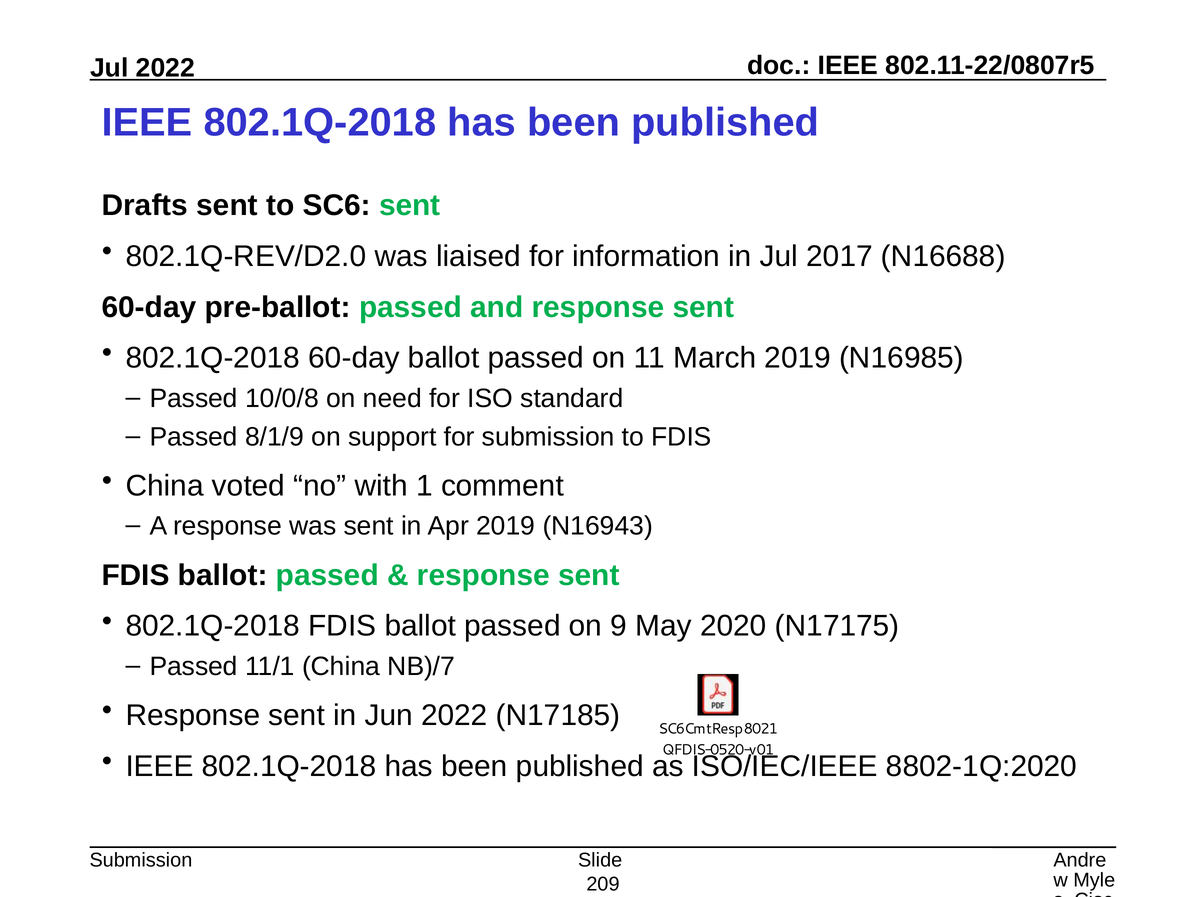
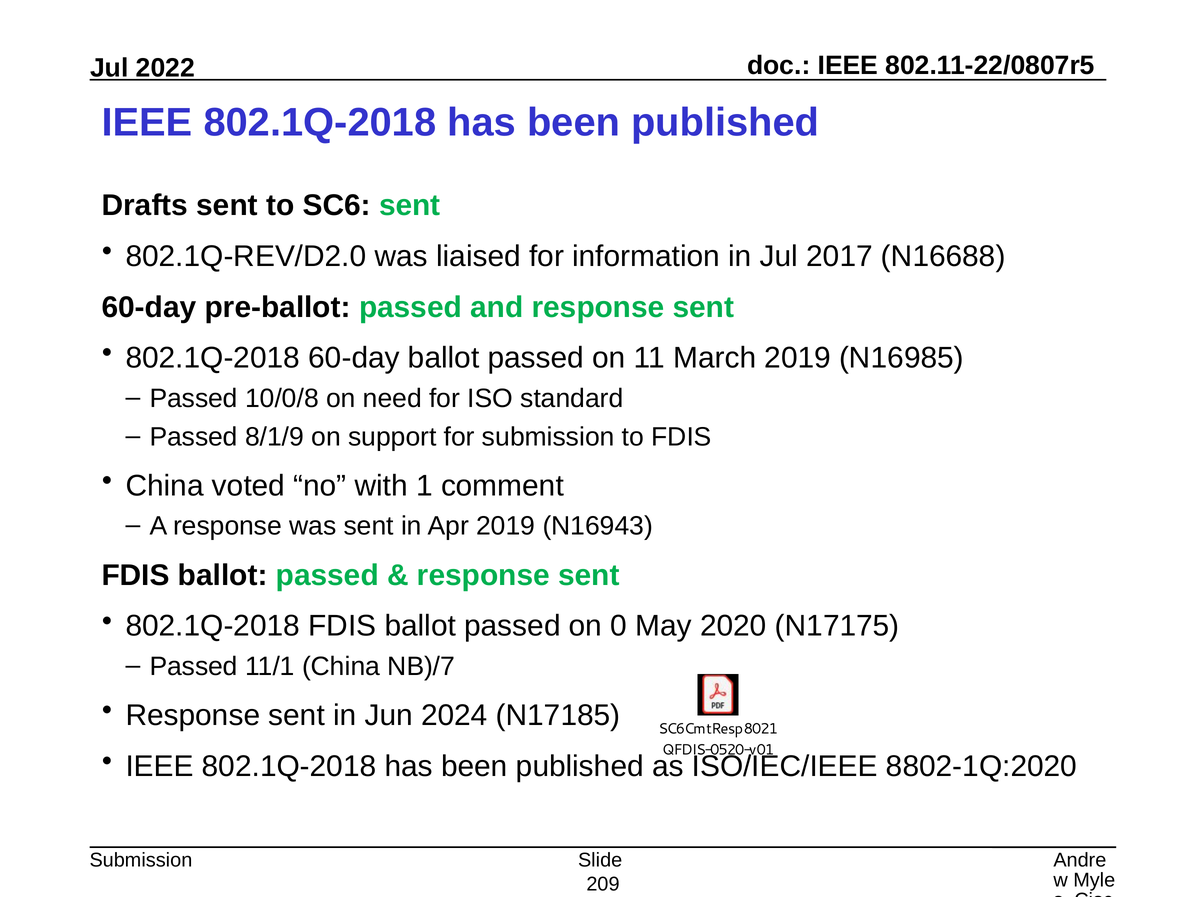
9: 9 -> 0 (619, 626)
Jun 2022: 2022 -> 2024 (454, 716)
